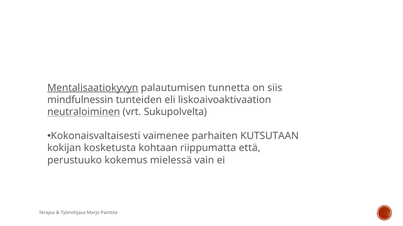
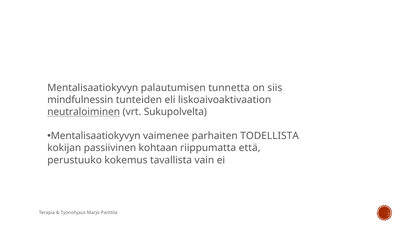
Mentalisaatiokyvyn underline: present -> none (93, 88)
Kokonaisvaltaisesti: Kokonaisvaltaisesti -> Mentalisaatiokyvyn (96, 136)
KUTSUTAAN: KUTSUTAAN -> TODELLISTA (270, 136)
kosketusta: kosketusta -> passiivinen (110, 148)
mielessä: mielessä -> tavallista (171, 161)
